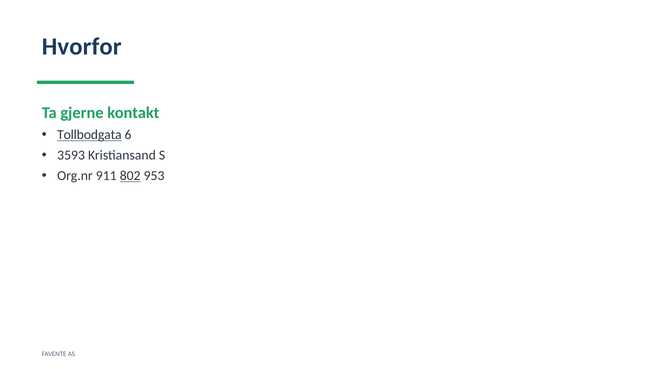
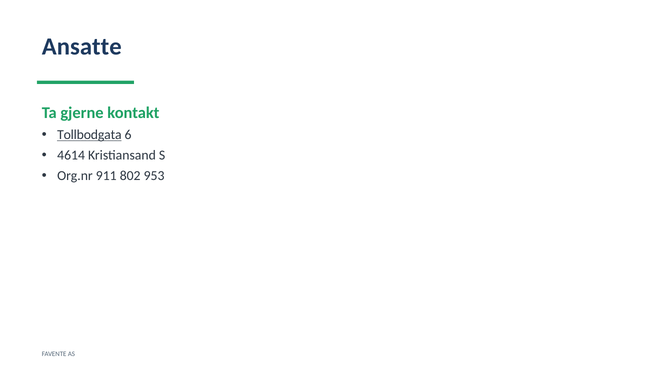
Hvorfor: Hvorfor -> Ansatte (82, 47)
3593: 3593 -> 4614 (71, 156)
802 underline: present -> none (130, 176)
